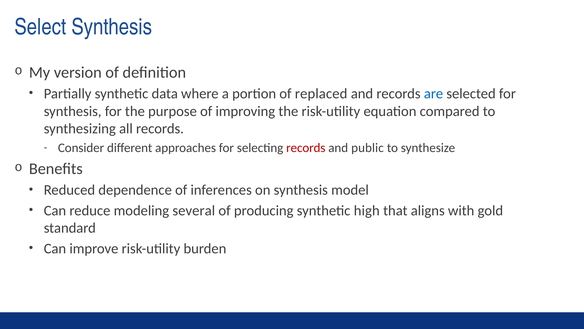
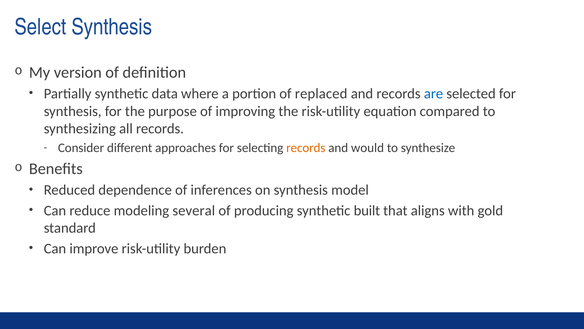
records colour: red -> orange (306, 148)
public: public -> would (368, 148)
high: high -> built (367, 210)
